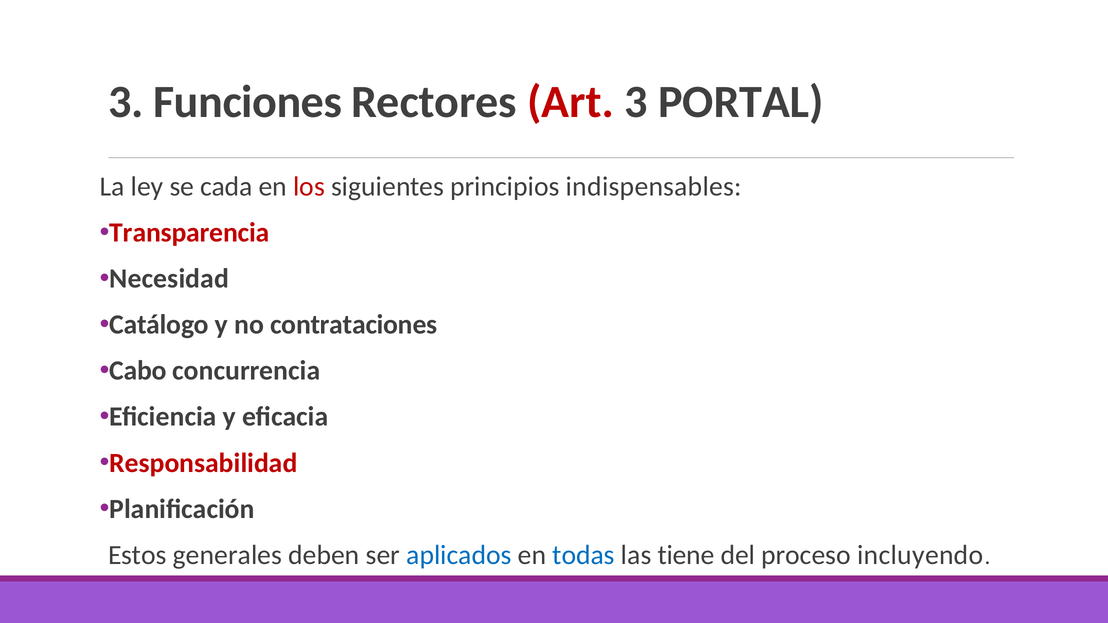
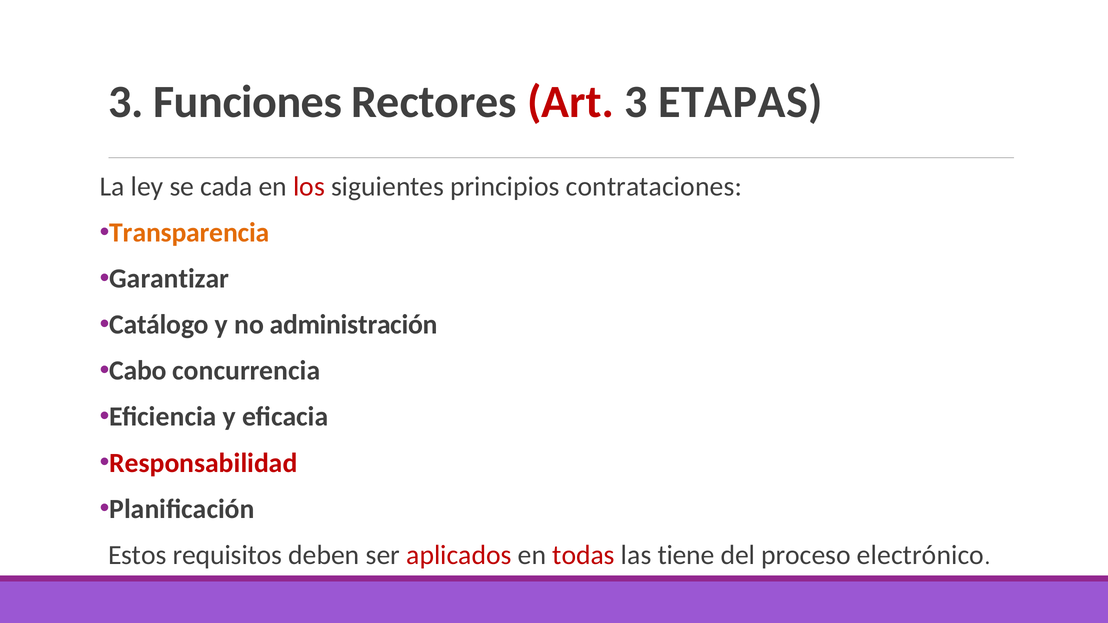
PORTAL: PORTAL -> ETAPAS (741, 102)
indispensables: indispensables -> contrataciones (654, 187)
Transparencia colour: red -> orange (189, 233)
Necesidad: Necesidad -> Garantizar (169, 279)
contrataciones: contrataciones -> administración (354, 325)
generales: generales -> requisitos (227, 555)
aplicados colour: blue -> red (459, 555)
todas colour: blue -> red (584, 555)
incluyendo: incluyendo -> electrónico (920, 555)
